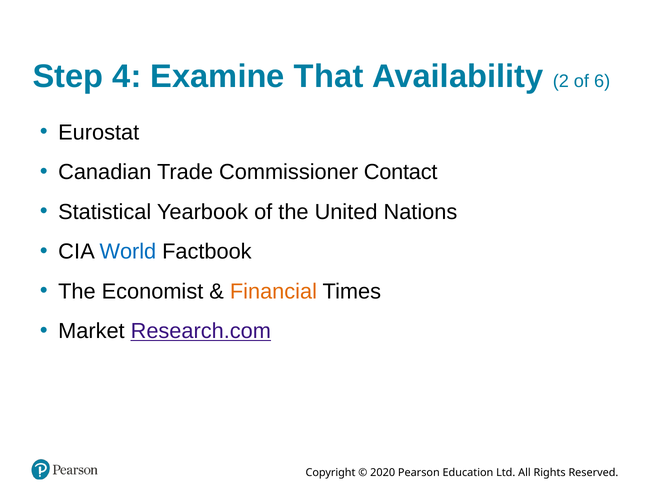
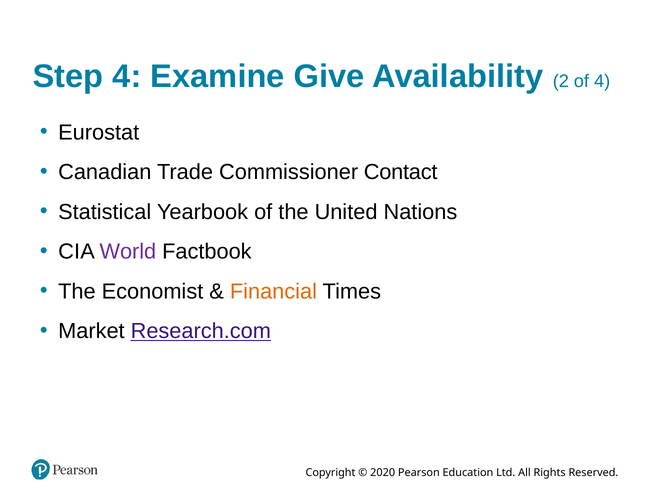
That: That -> Give (329, 76)
of 6: 6 -> 4 (602, 81)
World colour: blue -> purple (128, 251)
